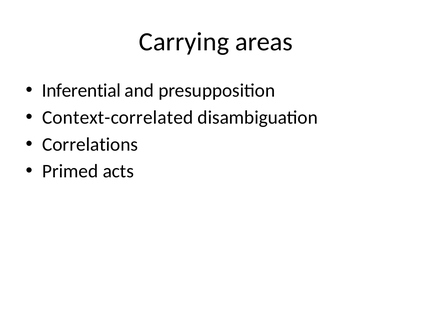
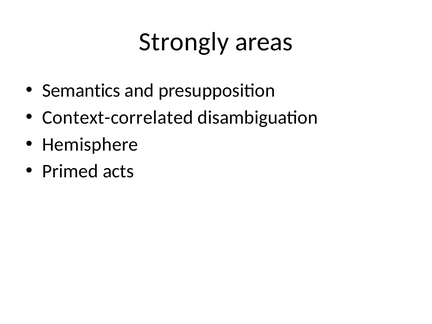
Carrying: Carrying -> Strongly (184, 42)
Inferential: Inferential -> Semantics (81, 91)
Correlations: Correlations -> Hemisphere (90, 144)
